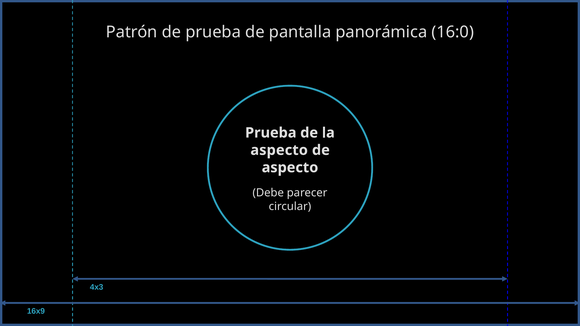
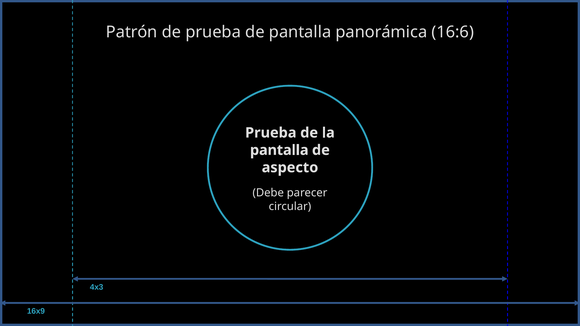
16:0: 16:0 -> 16:6 (453, 32)
aspecto: aspecto -> pantalla (279, 150)
